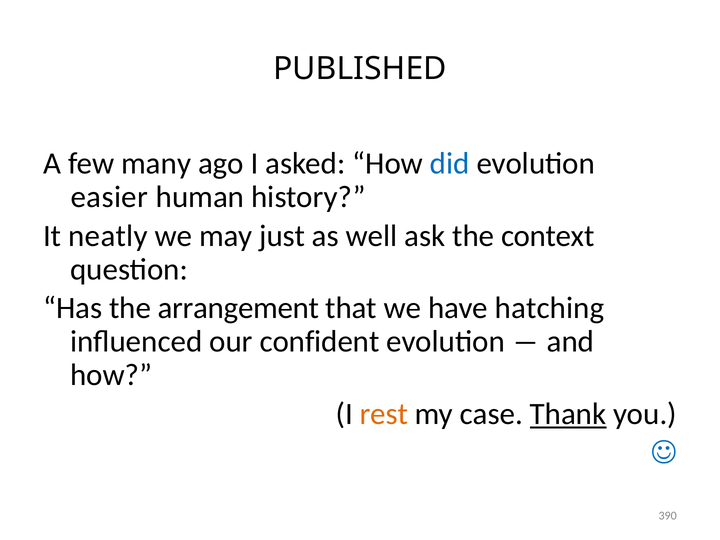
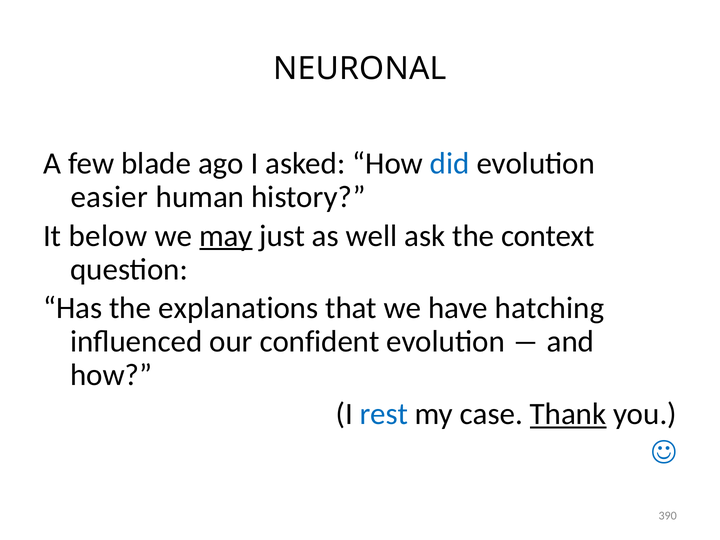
PUBLISHED: PUBLISHED -> NEURONAL (360, 69)
many: many -> blade (156, 163)
neatly: neatly -> below (108, 236)
may underline: none -> present (226, 236)
arrangement: arrangement -> explanations (238, 308)
rest colour: orange -> blue (384, 414)
